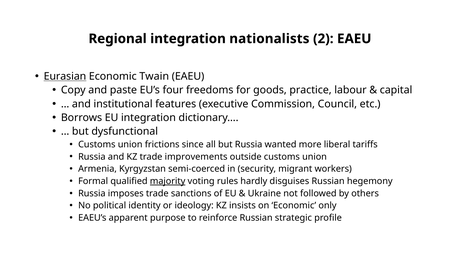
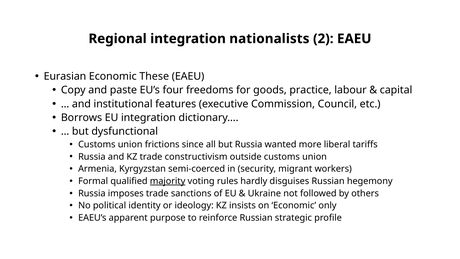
Eurasian underline: present -> none (65, 76)
Twain: Twain -> These (154, 76)
improvements: improvements -> constructivism (196, 157)
